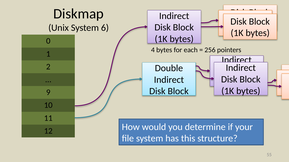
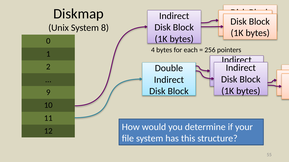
6: 6 -> 8 (105, 28)
